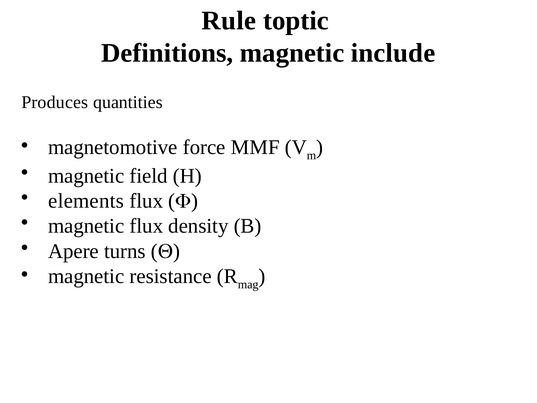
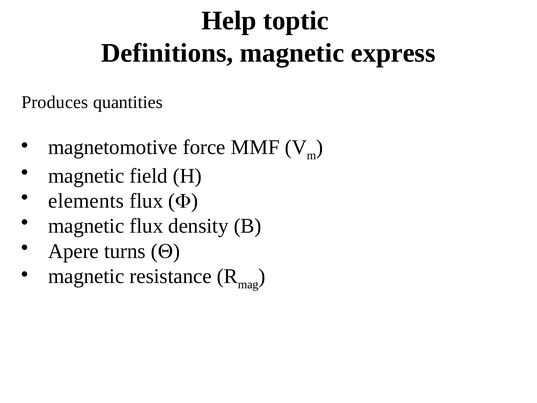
Rule: Rule -> Help (229, 21)
include: include -> express (393, 53)
